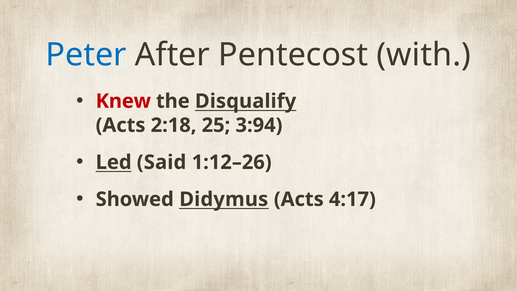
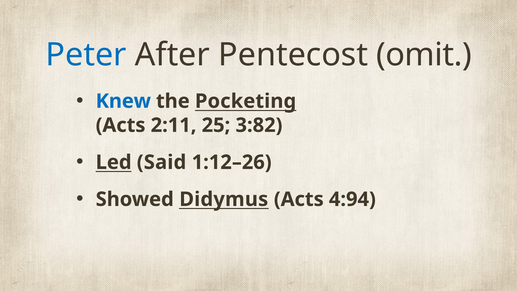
with: with -> omit (424, 55)
Knew colour: red -> blue (123, 101)
Disqualify: Disqualify -> Pocketing (246, 101)
2:18: 2:18 -> 2:11 (174, 125)
3:94: 3:94 -> 3:82 (259, 125)
4:17: 4:17 -> 4:94 (352, 199)
